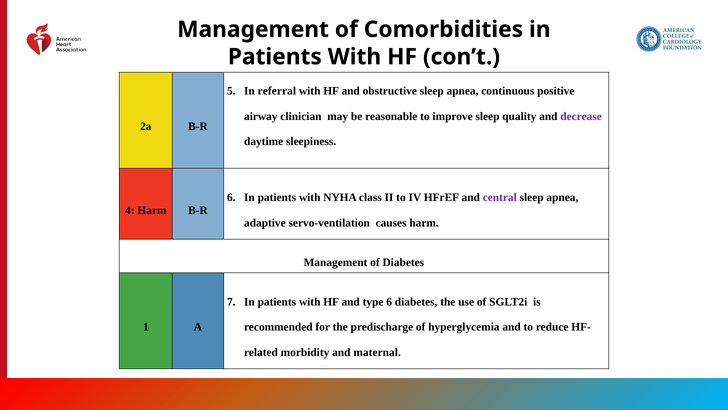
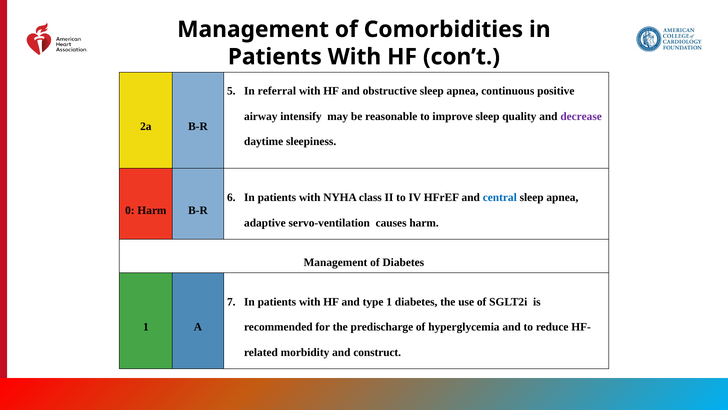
clinician: clinician -> intensify (301, 116)
central colour: purple -> blue (500, 197)
4: 4 -> 0 (130, 210)
type 6: 6 -> 1 (389, 302)
maternal: maternal -> construct (377, 352)
